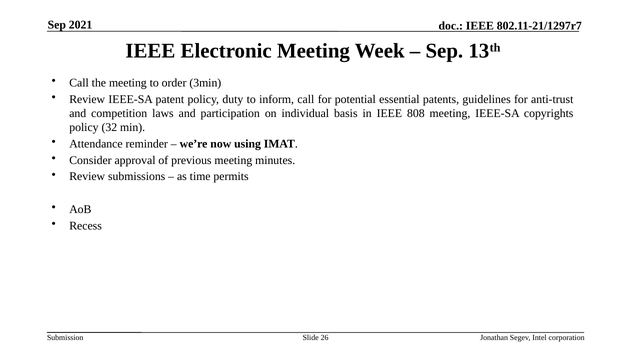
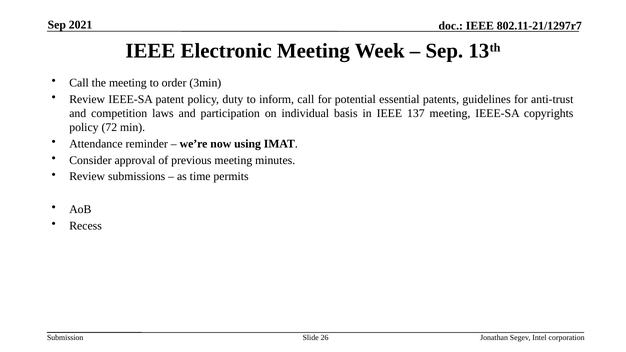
808: 808 -> 137 (416, 113)
32: 32 -> 72 (109, 127)
